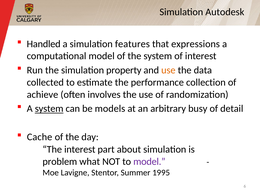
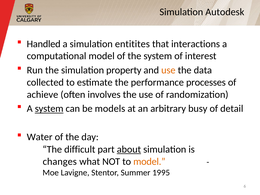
features: features -> entitites (132, 44)
expressions: expressions -> interactions (196, 44)
collection: collection -> processes (206, 82)
Cache: Cache -> Water (40, 137)
The interest: interest -> difficult (80, 149)
about underline: none -> present (129, 149)
problem: problem -> changes (60, 162)
model colour: purple -> orange (149, 162)
